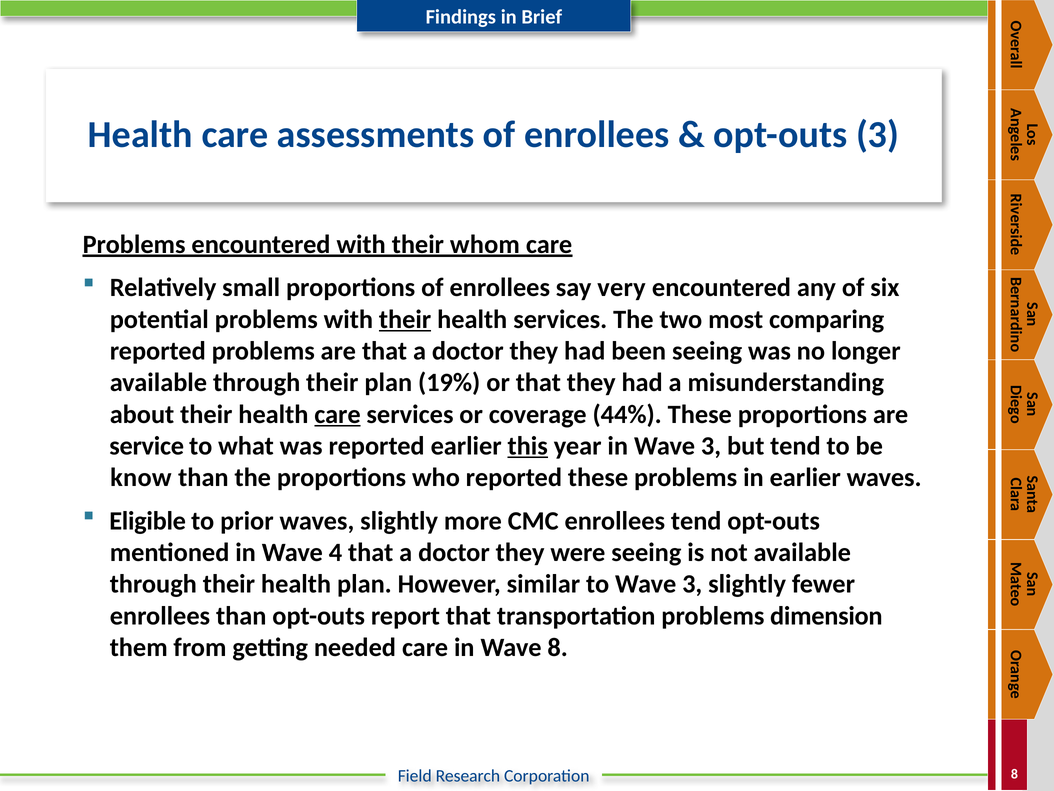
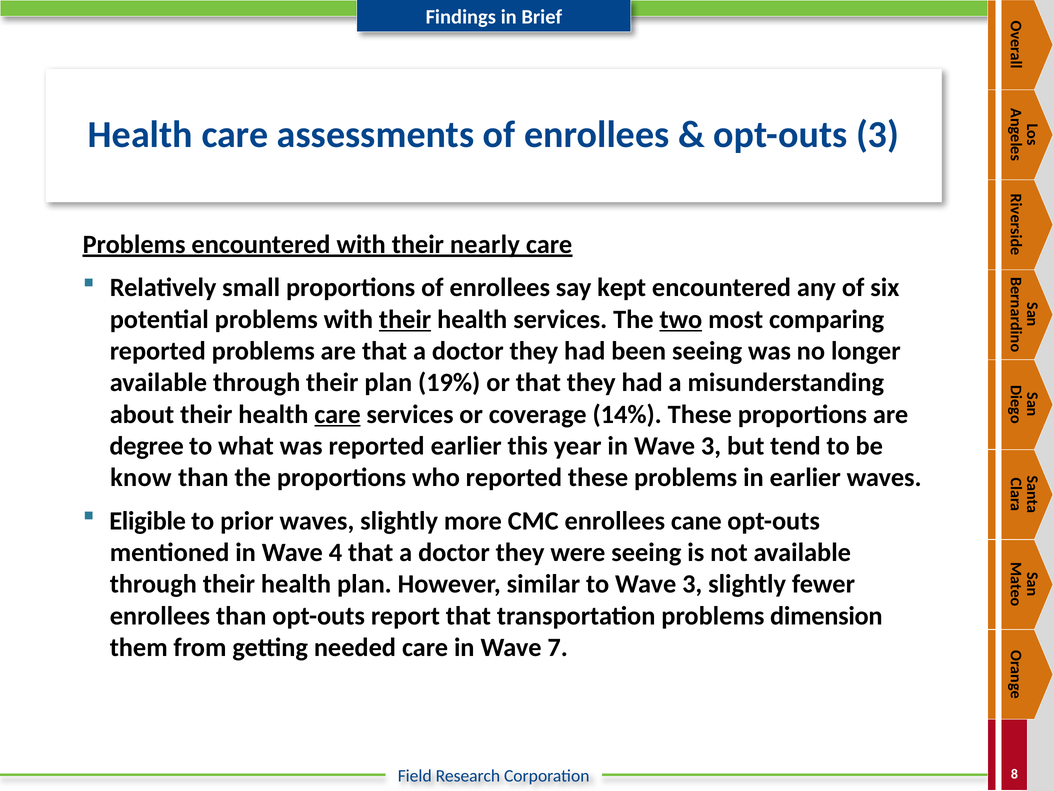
whom: whom -> nearly (485, 244)
very: very -> kept (622, 288)
two underline: none -> present (681, 319)
44%: 44% -> 14% (627, 414)
service: service -> degree (147, 446)
this underline: present -> none (528, 446)
enrollees tend: tend -> cane (696, 521)
Wave 8: 8 -> 7 (558, 647)
